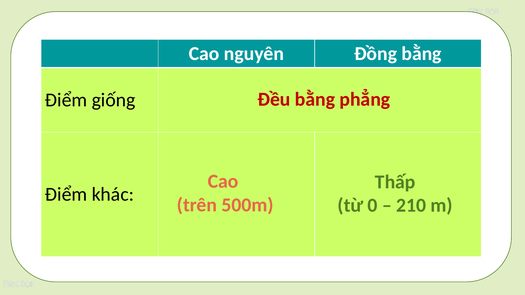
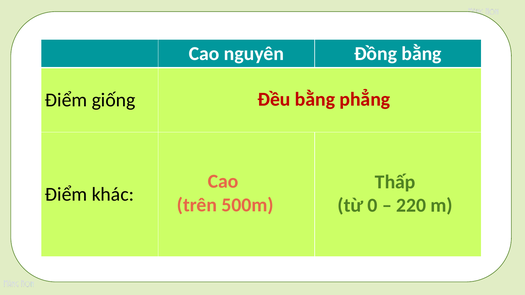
210: 210 -> 220 (411, 206)
